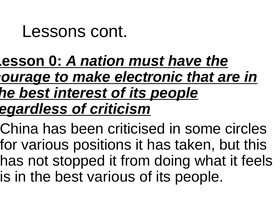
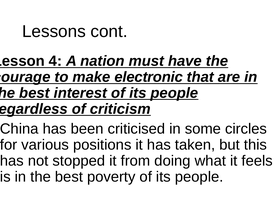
0: 0 -> 4 (55, 61)
best various: various -> poverty (111, 177)
